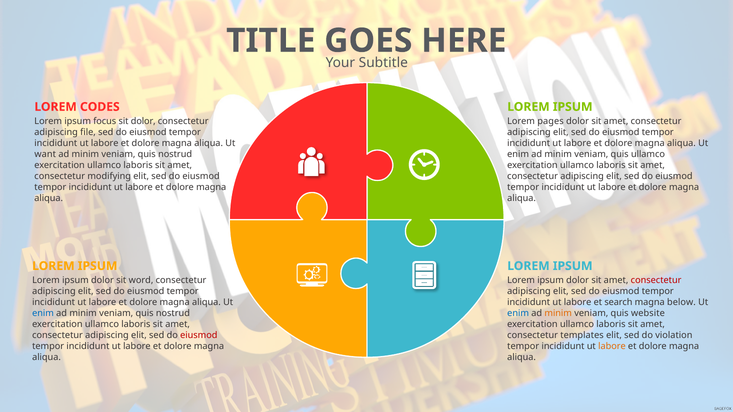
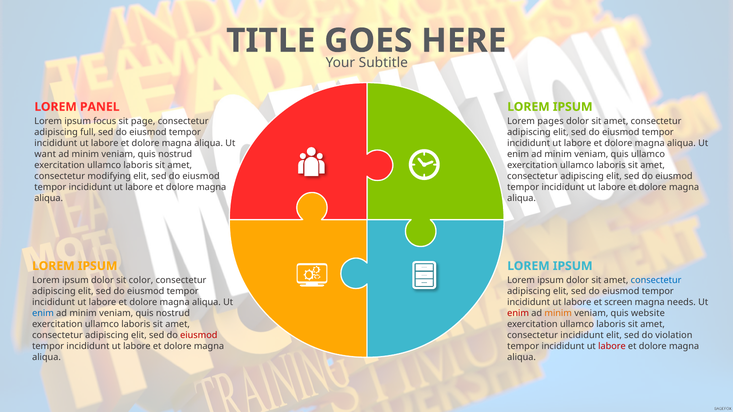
CODES: CODES -> PANEL (100, 107)
sit dolor: dolor -> page (143, 121)
file: file -> full (88, 132)
word: word -> color (141, 281)
consectetur colour: red -> blue (656, 281)
search: search -> screen (618, 303)
below: below -> needs (681, 303)
enim colour: blue -> red (518, 314)
consectetur templates: templates -> incididunt (582, 336)
labore colour: orange -> red (612, 347)
